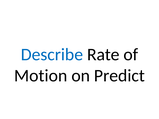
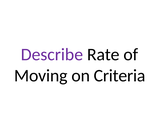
Describe colour: blue -> purple (52, 55)
Motion: Motion -> Moving (41, 76)
Predict: Predict -> Criteria (120, 76)
